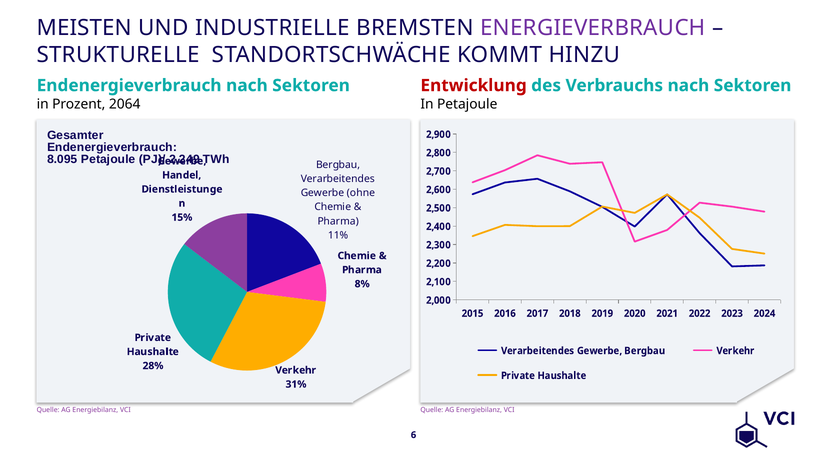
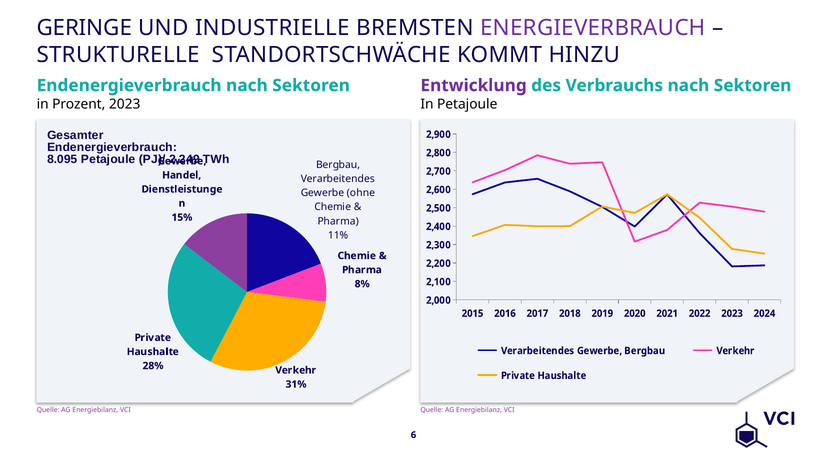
MEISTEN: MEISTEN -> GERINGE (84, 28)
Entwicklung colour: red -> purple (474, 86)
Prozent 2064: 2064 -> 2023 (125, 104)
